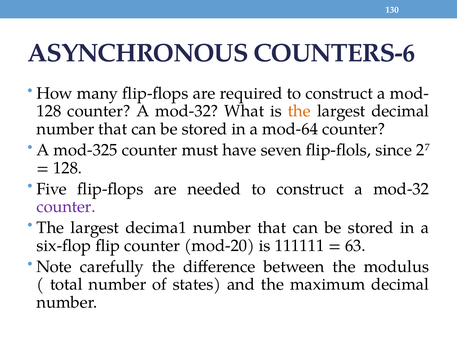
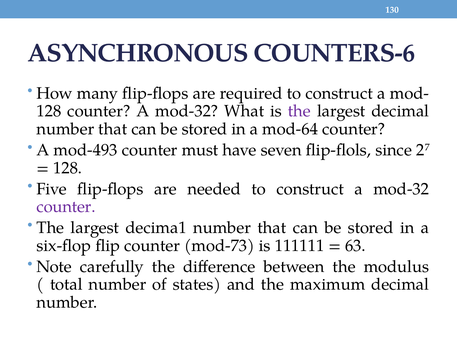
the colour: orange -> purple (299, 111)
mod-325: mod-325 -> mod-493 (86, 150)
mod-20: mod-20 -> mod-73 (219, 245)
